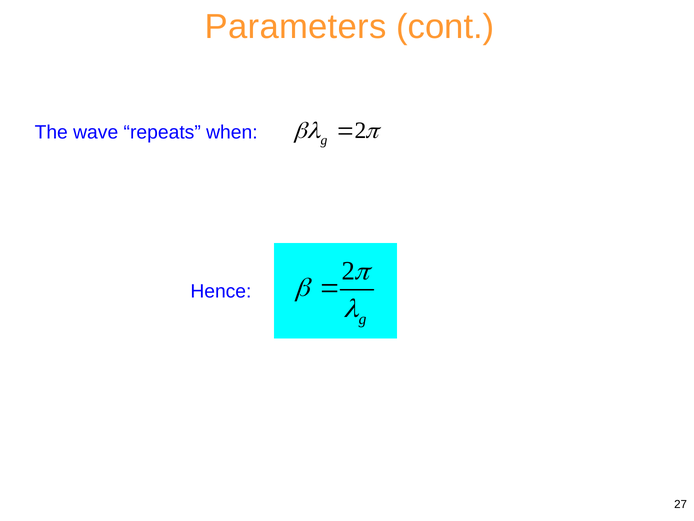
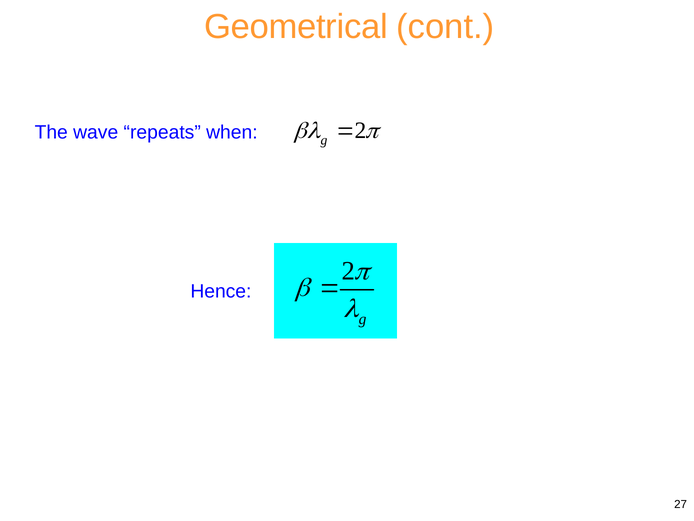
Parameters: Parameters -> Geometrical (296, 27)
